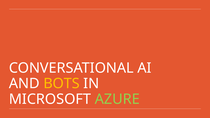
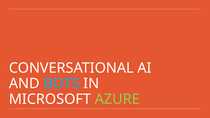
BOTS colour: yellow -> light blue (62, 84)
